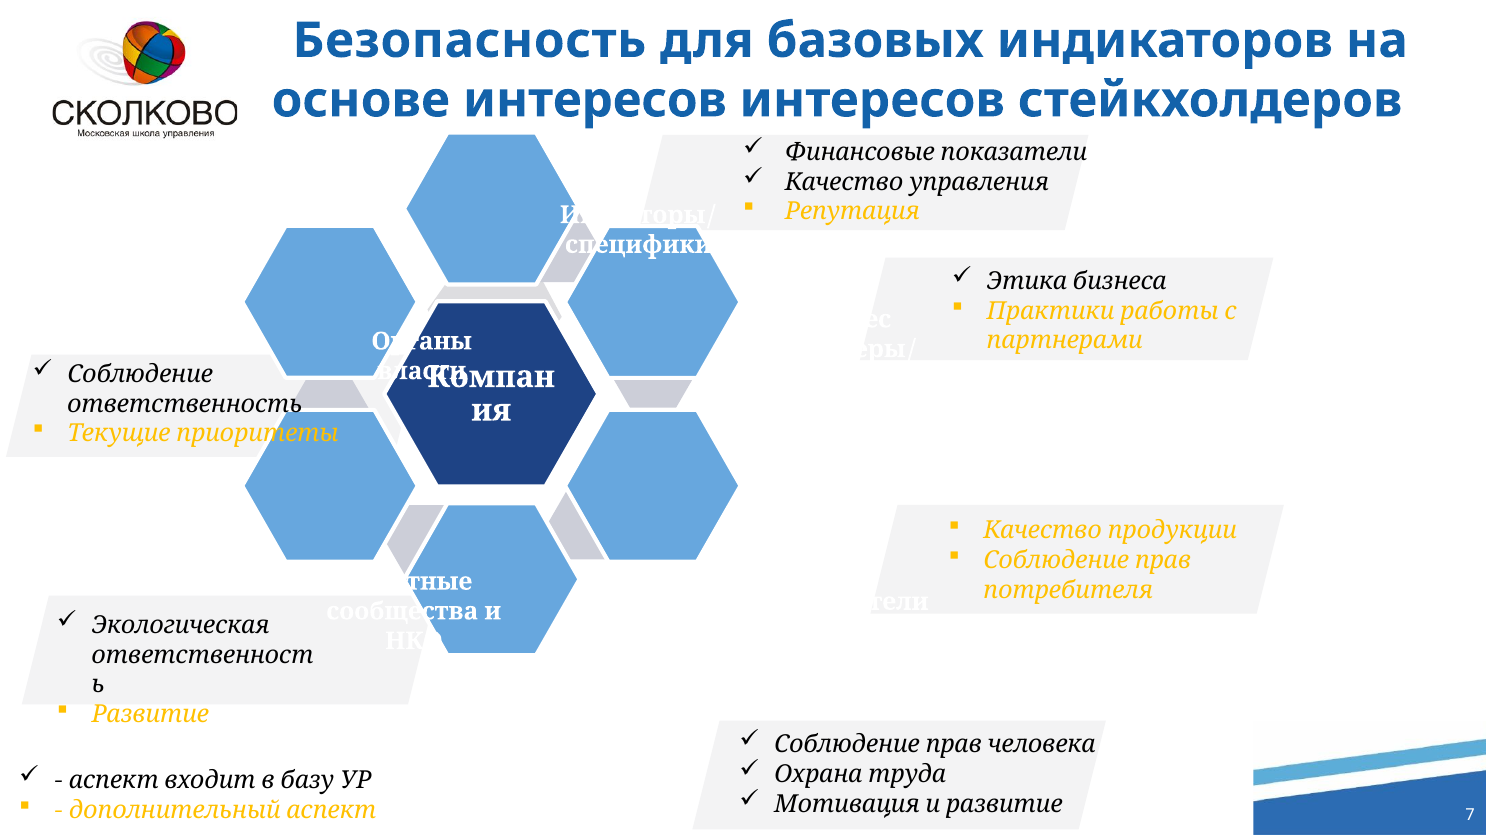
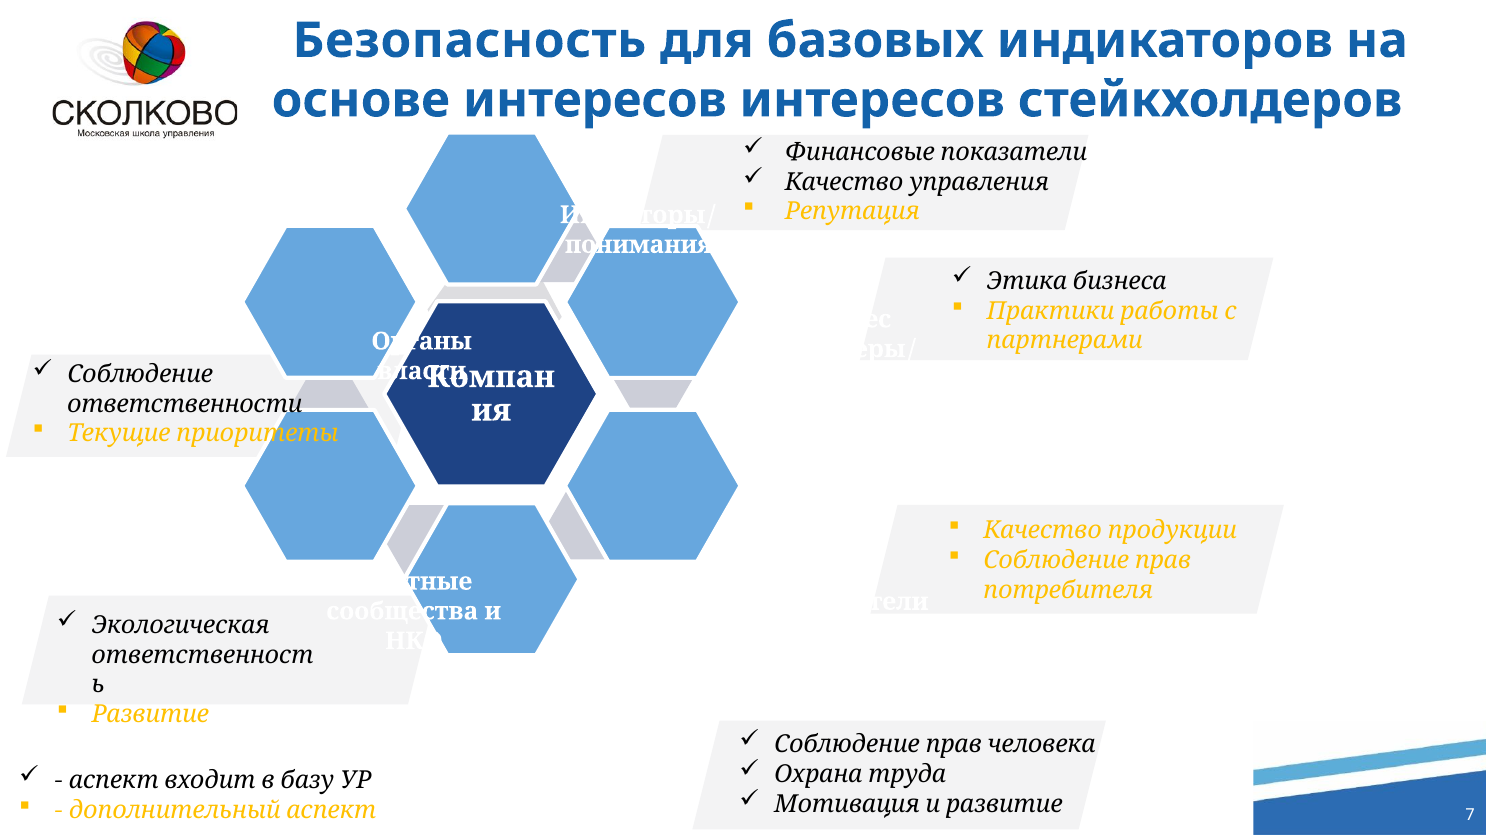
специфики: специфики -> понимания (639, 245)
ответственность: ответственность -> ответственности (185, 404)
